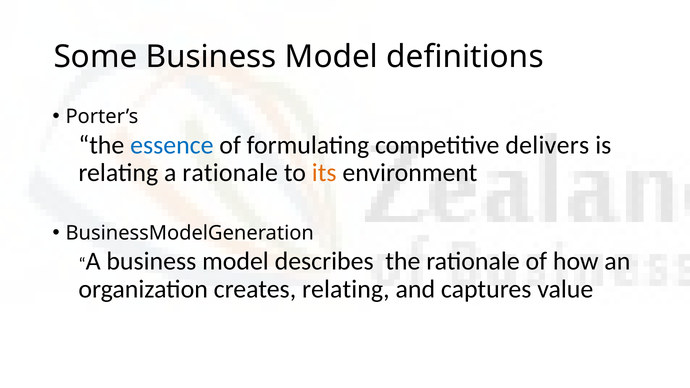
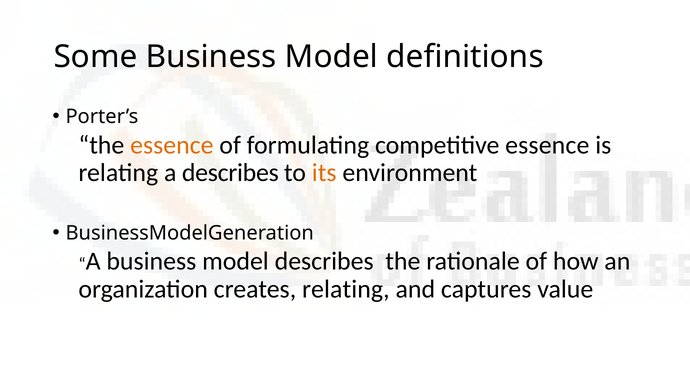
essence colour: blue -> orange (172, 145)
competitive delivers: delivers -> essence (547, 145)
a rationale: rationale -> describes (230, 173)
